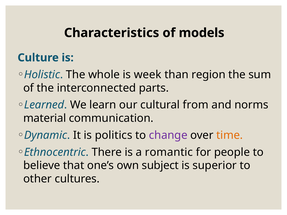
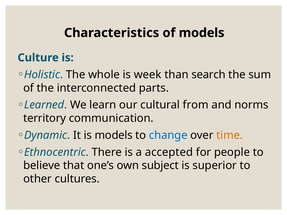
region: region -> search (209, 75)
material: material -> territory (45, 118)
is politics: politics -> models (114, 135)
change colour: purple -> blue (168, 135)
romantic: romantic -> accepted (169, 152)
